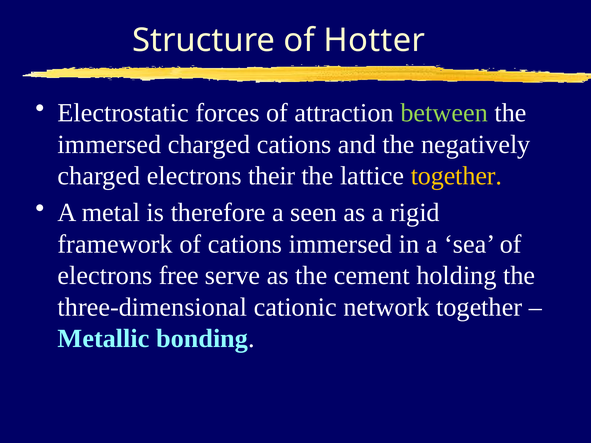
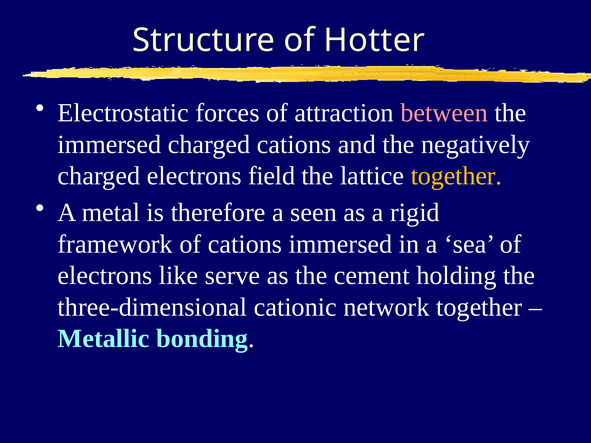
between colour: light green -> pink (444, 113)
their: their -> field (272, 176)
free: free -> like (179, 276)
